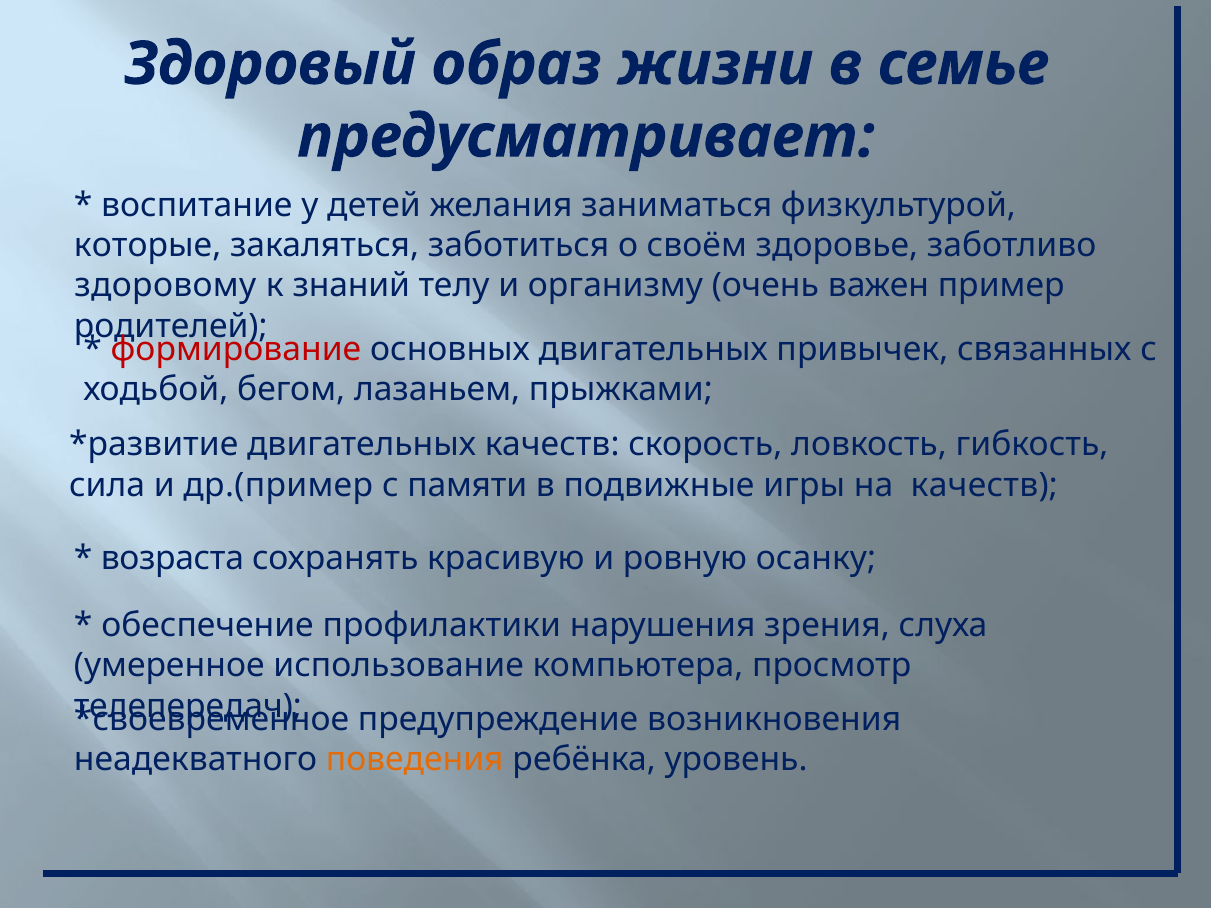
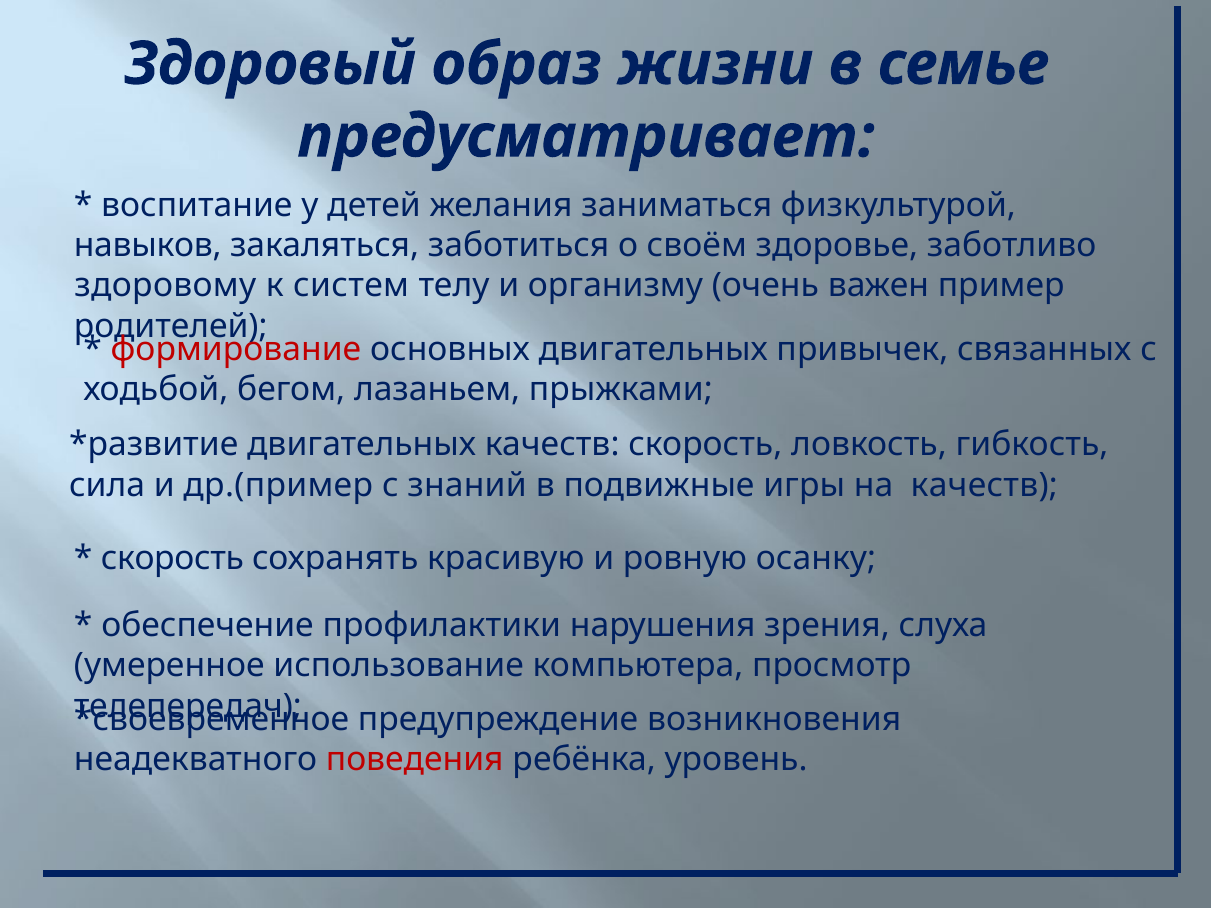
которые: которые -> навыков (148, 245)
знаний: знаний -> систем (351, 286)
памяти: памяти -> знаний (467, 485)
возраста: возраста -> скорость (172, 559)
поведения colour: orange -> red (415, 760)
